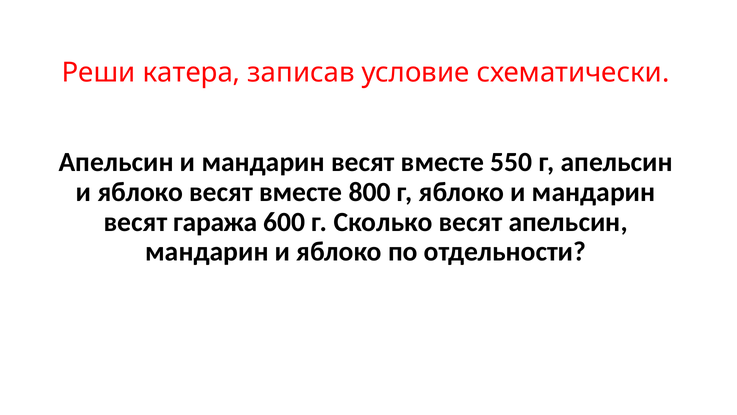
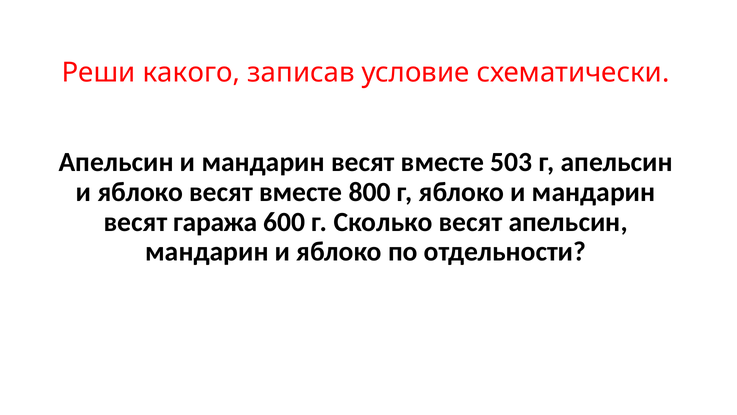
катера: катера -> какого (191, 72)
550: 550 -> 503 (511, 162)
